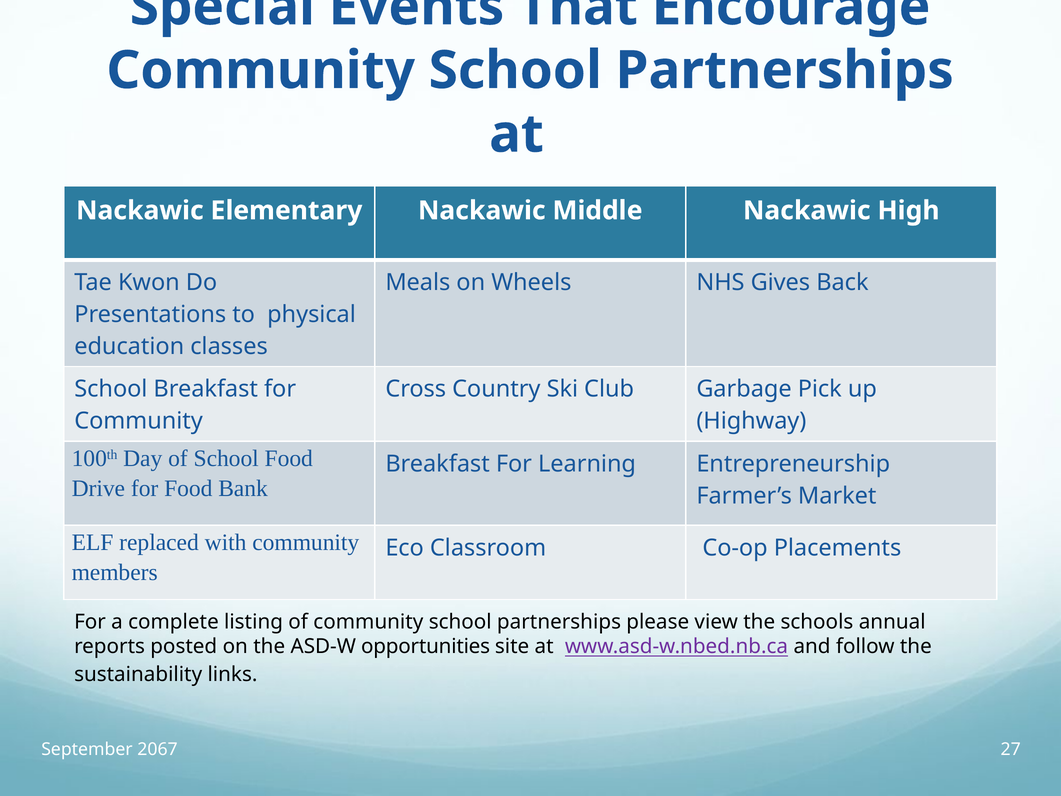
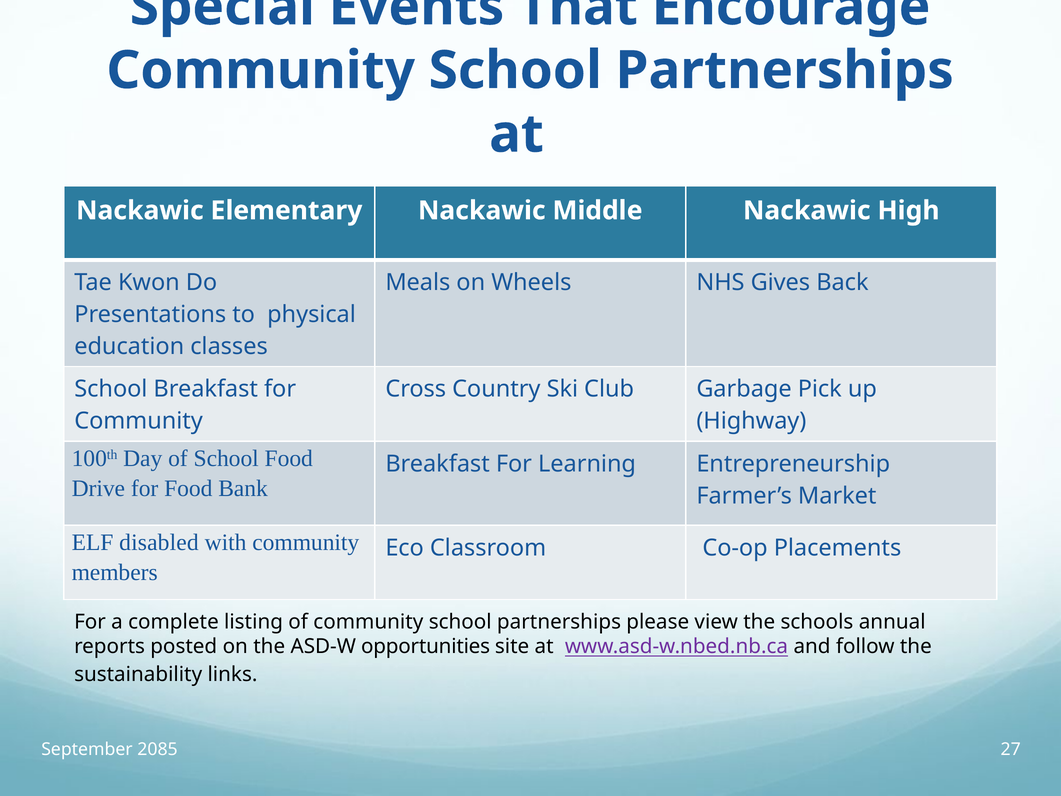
replaced: replaced -> disabled (159, 542)
2067: 2067 -> 2085 (158, 749)
